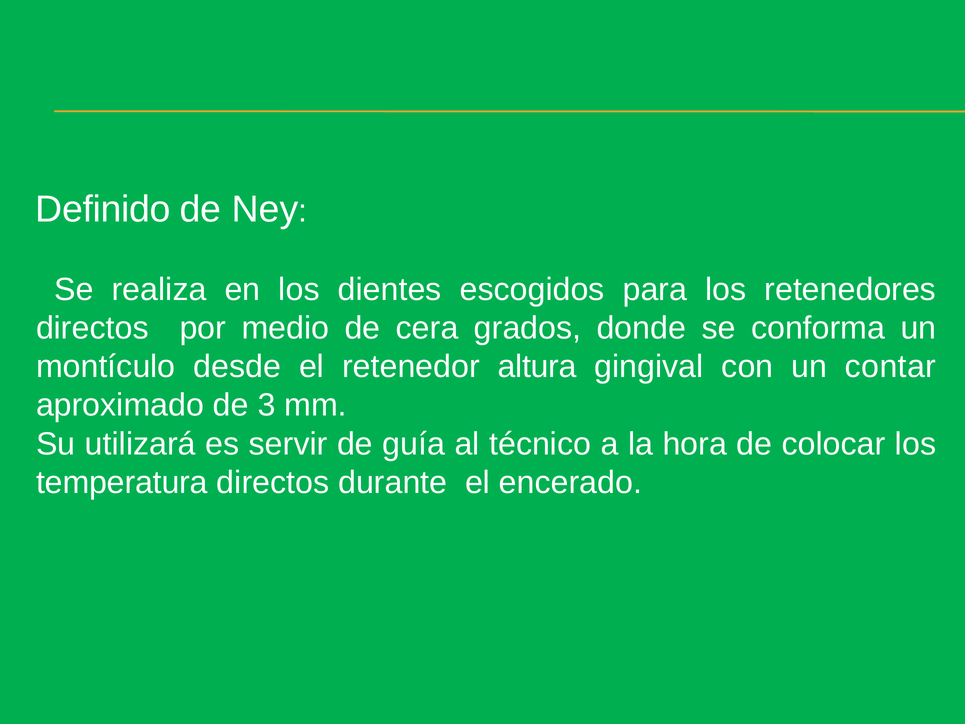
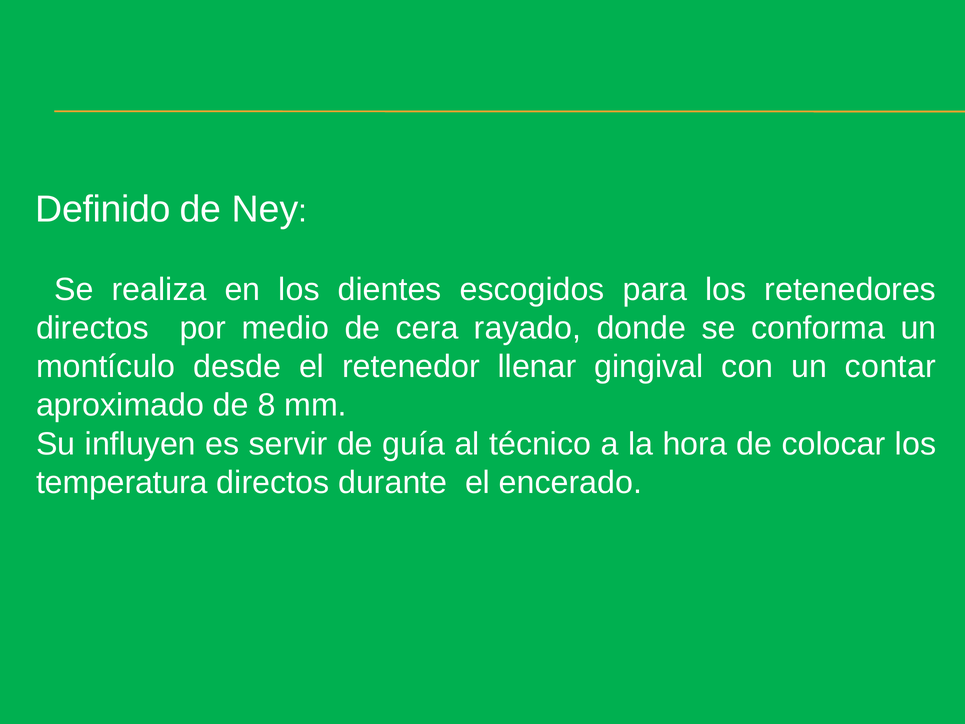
grados: grados -> rayado (528, 328)
altura: altura -> llenar (537, 367)
3: 3 -> 8 (267, 405)
utilizará: utilizará -> influyen (140, 444)
